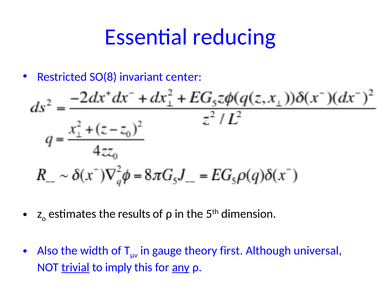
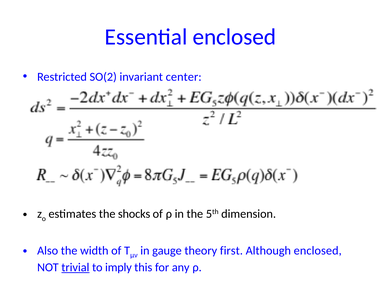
Essential reducing: reducing -> enclosed (234, 37)
SO(8: SO(8 -> SO(2 (103, 77)
results: results -> shocks (134, 214)
Although universal: universal -> enclosed (318, 250)
any underline: present -> none (181, 267)
